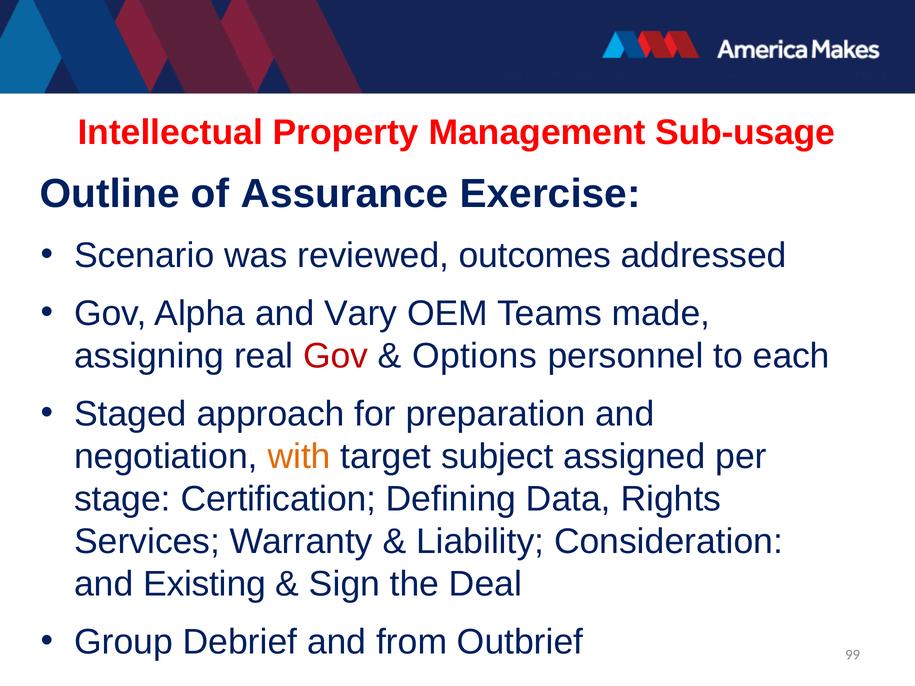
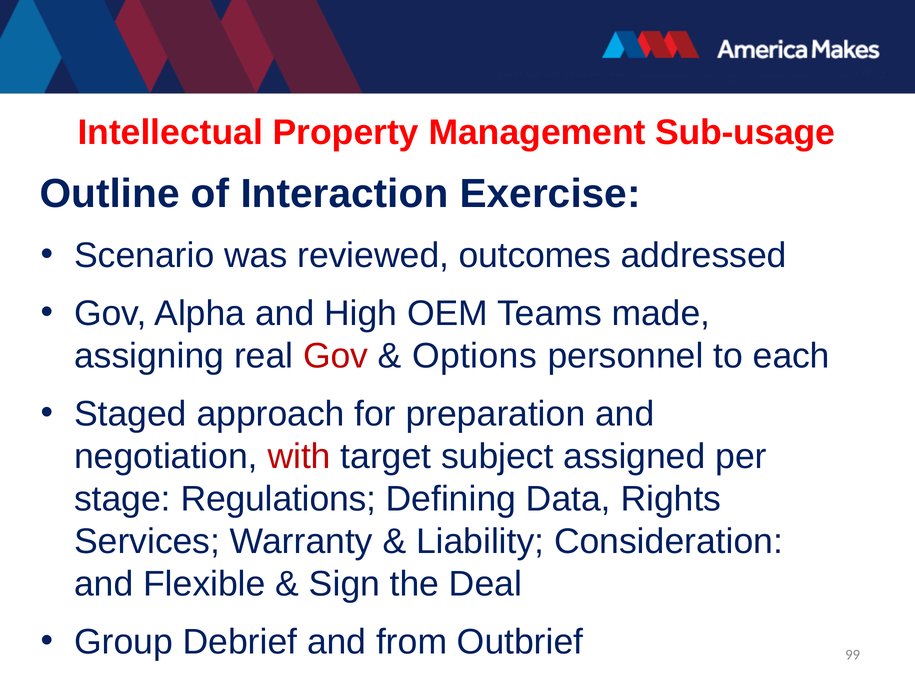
Assurance: Assurance -> Interaction (345, 194)
Vary: Vary -> High (361, 313)
with colour: orange -> red (299, 457)
Certification: Certification -> Regulations (278, 499)
Existing: Existing -> Flexible (204, 584)
